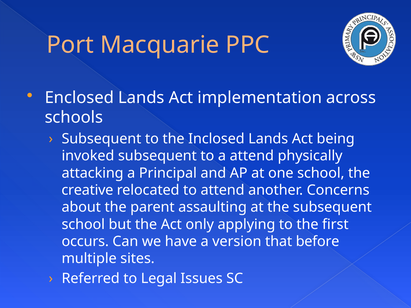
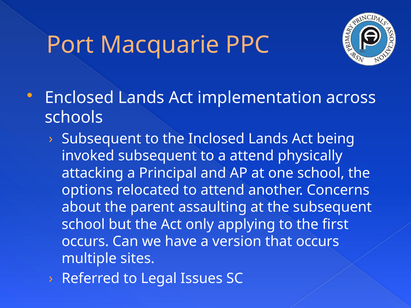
creative: creative -> options (87, 190)
that before: before -> occurs (318, 242)
